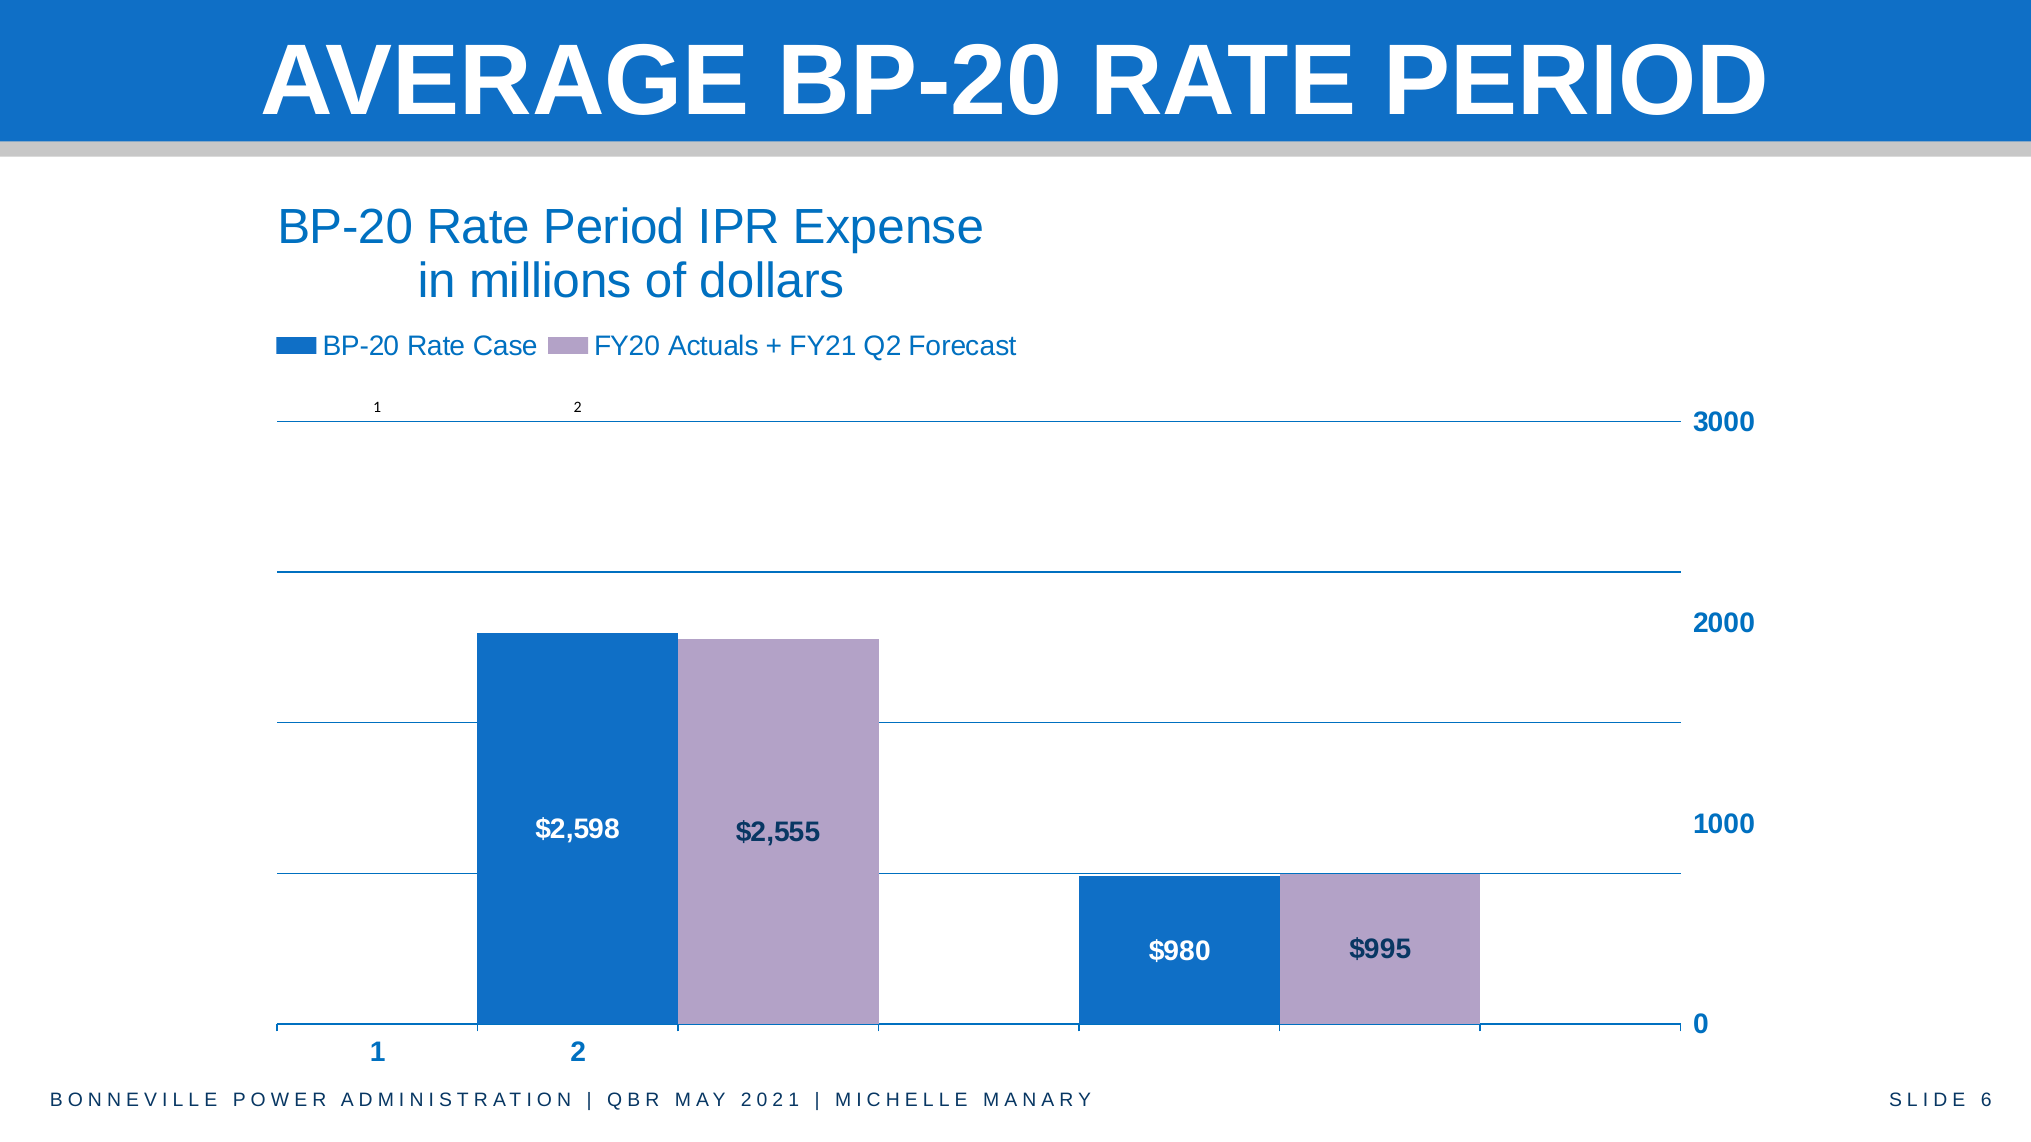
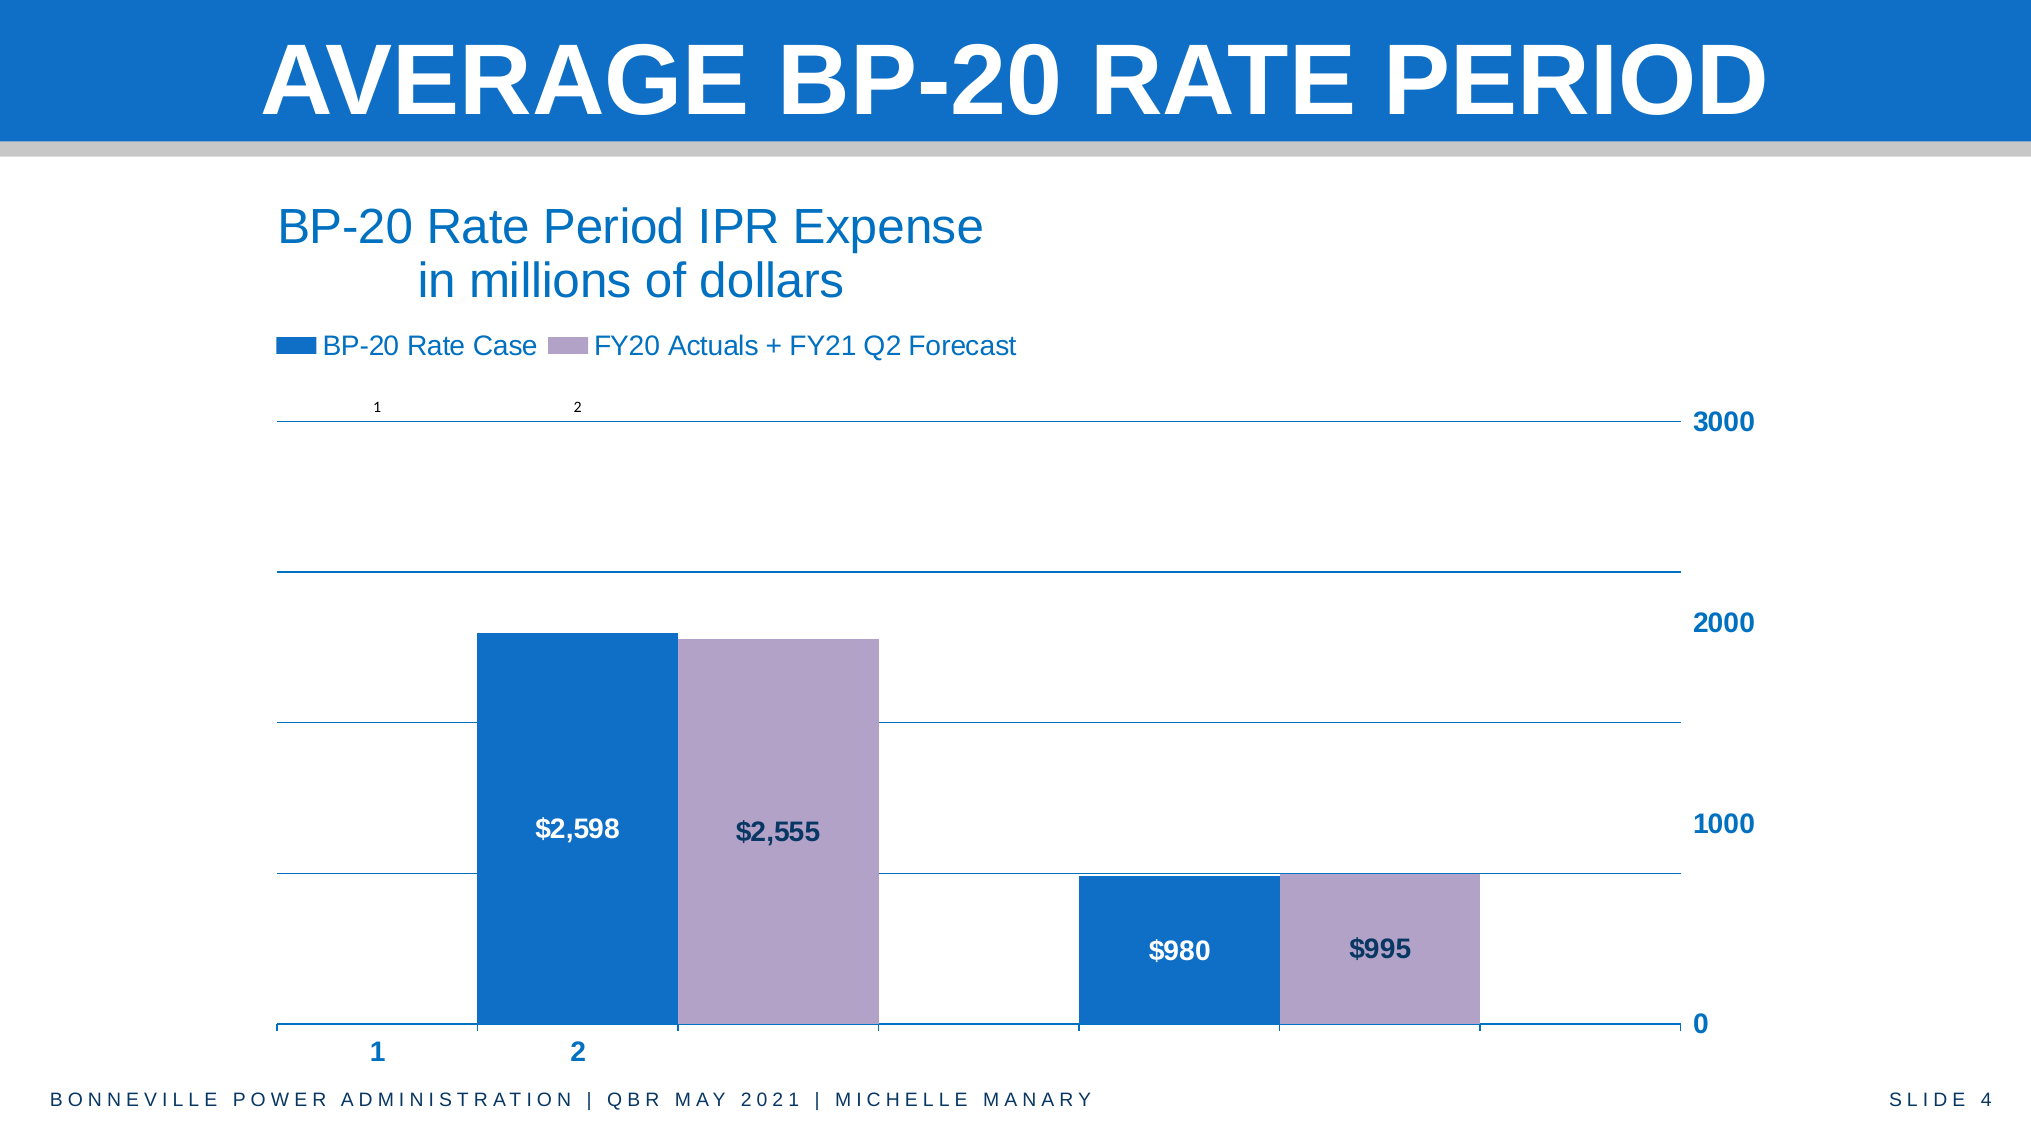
6: 6 -> 4 (1986, 1101)
